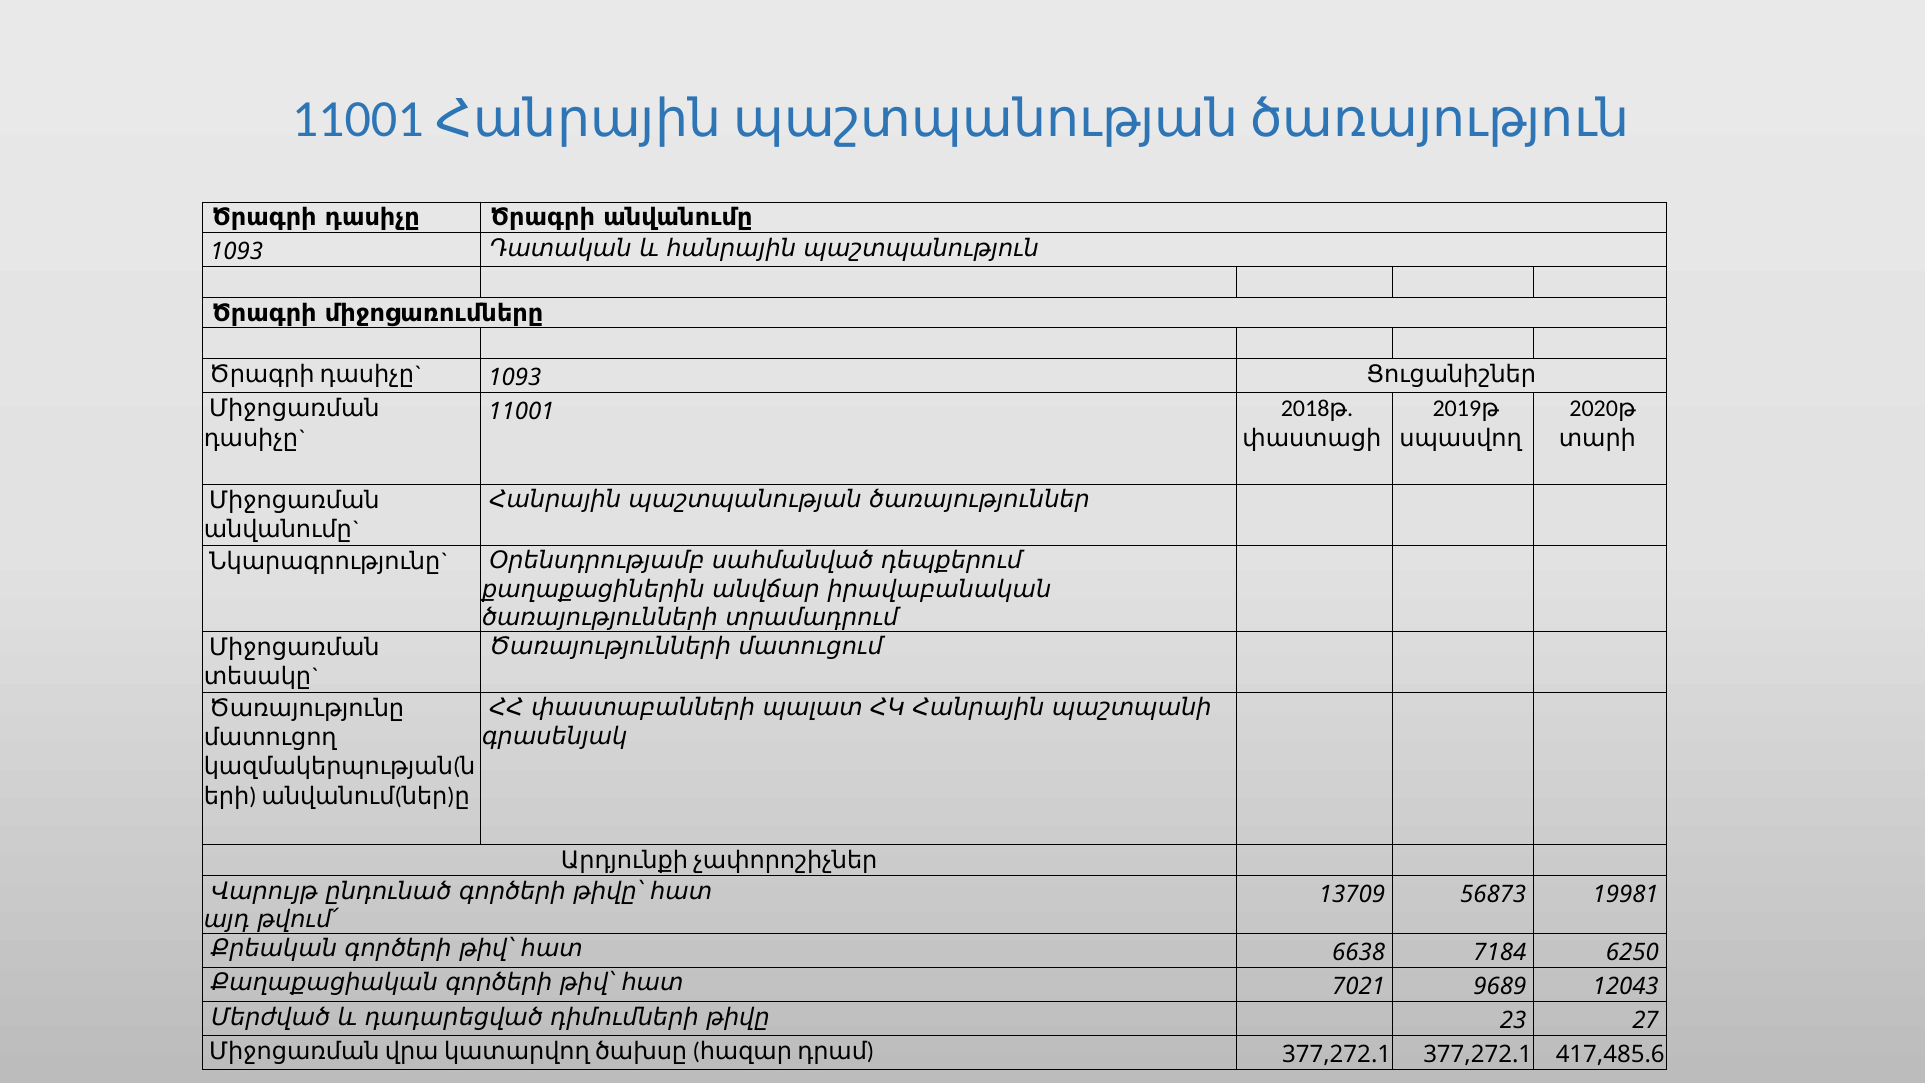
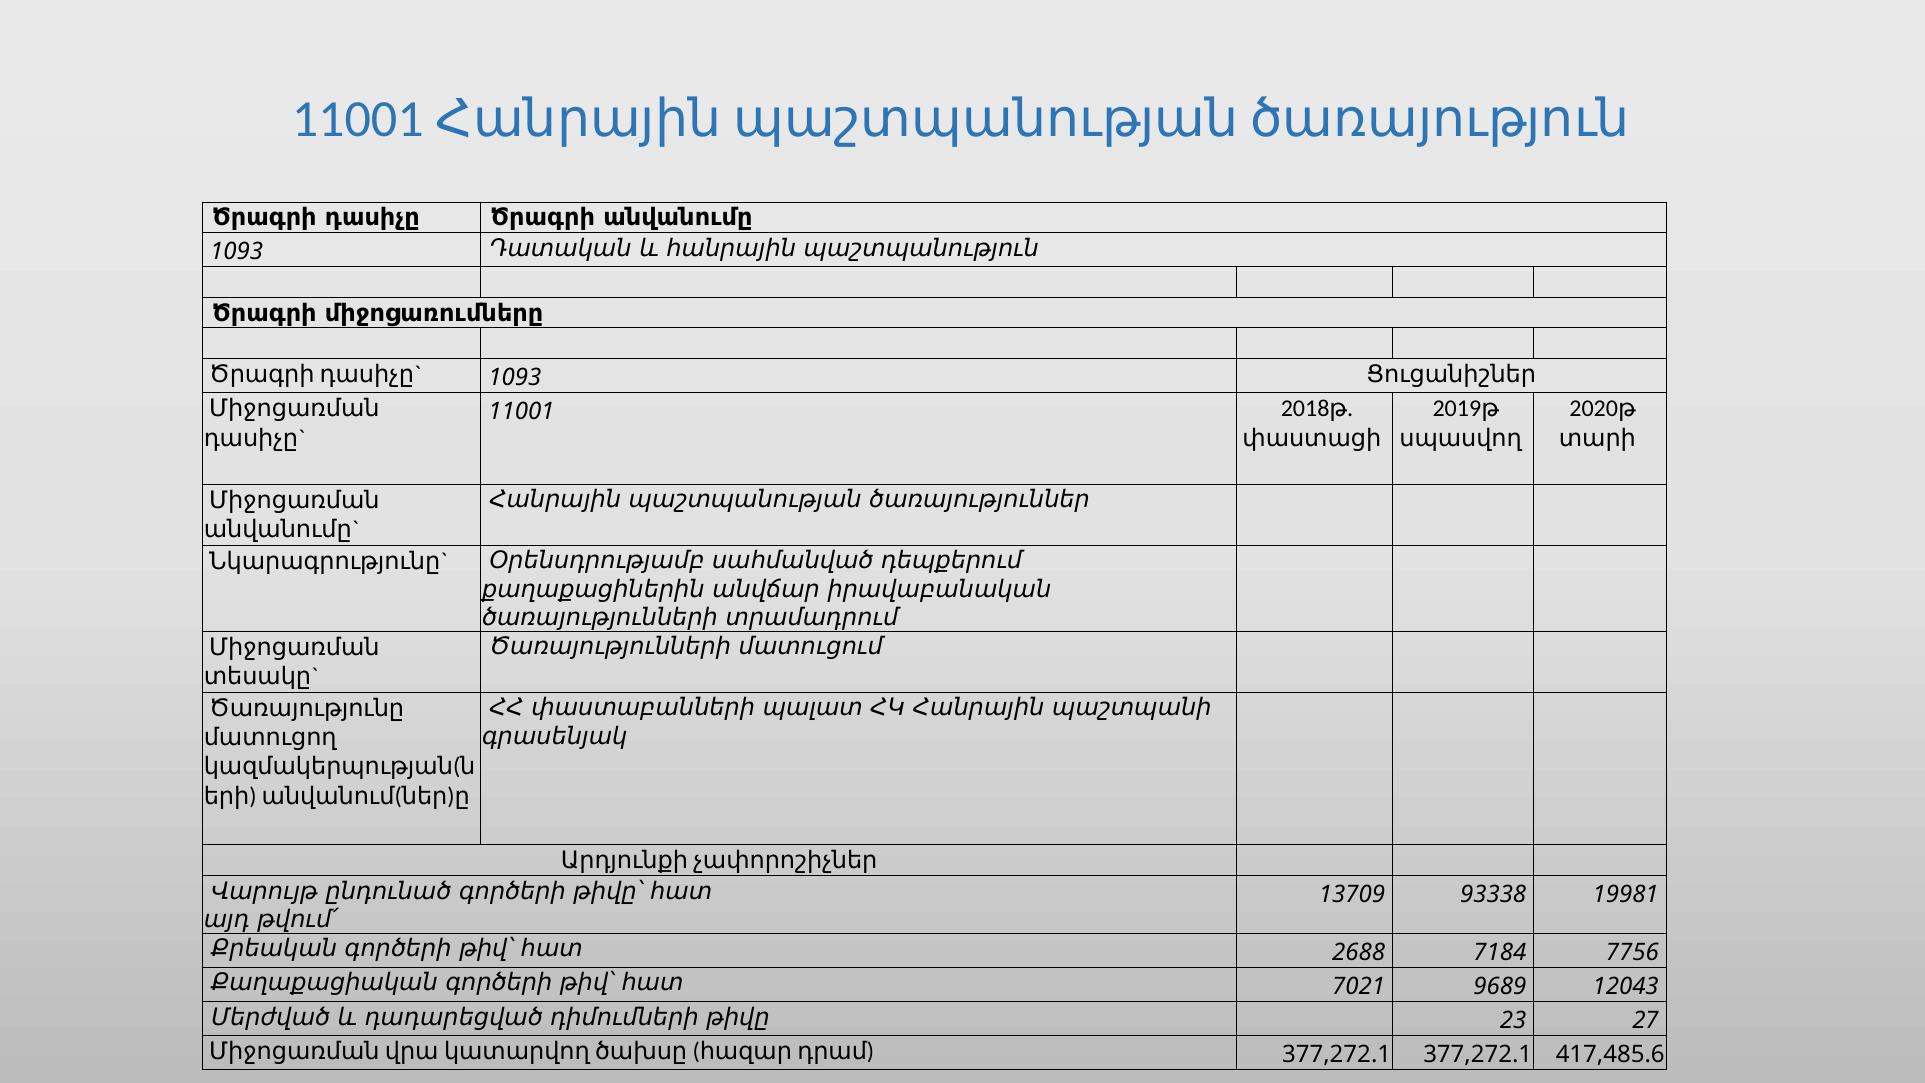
56873: 56873 -> 93338 (1493, 894)
6638: 6638 -> 2688 (1359, 952)
6250: 6250 -> 7756 (1632, 952)
